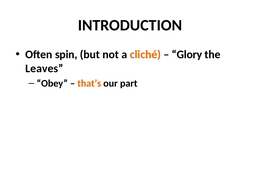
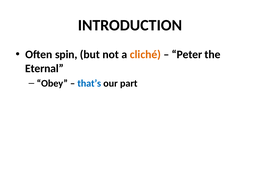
Glory: Glory -> Peter (187, 55)
Leaves: Leaves -> Eternal (44, 68)
that’s colour: orange -> blue (89, 83)
